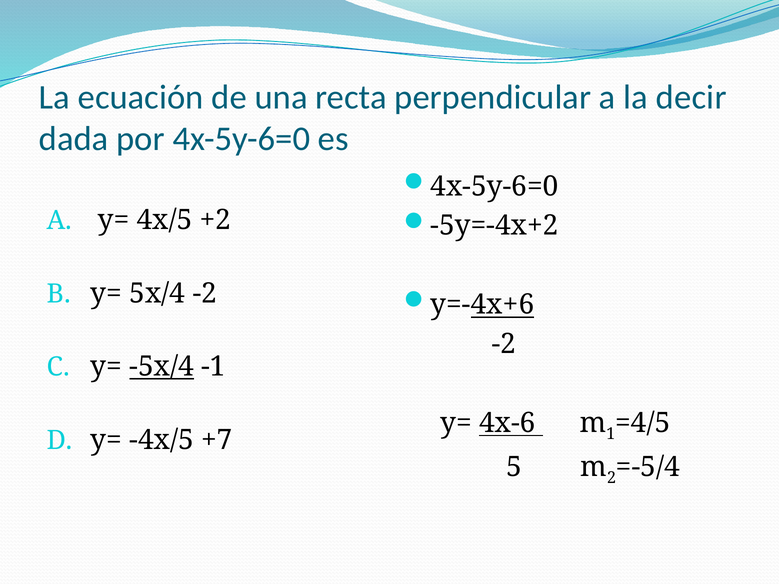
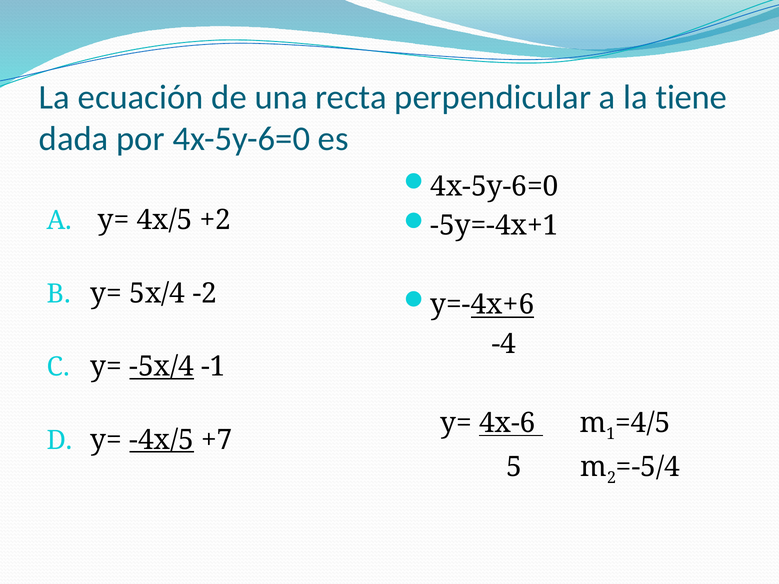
decir: decir -> tiene (691, 97)
-5y=-4x+2: -5y=-4x+2 -> -5y=-4x+1 (494, 226)
-2: -2 -> -4 (504, 344)
-4x/5 underline: none -> present (162, 440)
